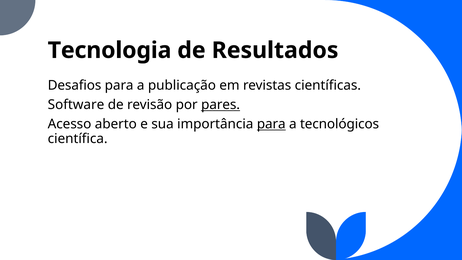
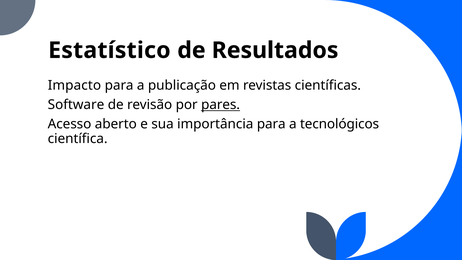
Tecnologia: Tecnologia -> Estatístico (109, 50)
Desafios: Desafios -> Impacto (74, 85)
para underline: present -> none (271, 124)
